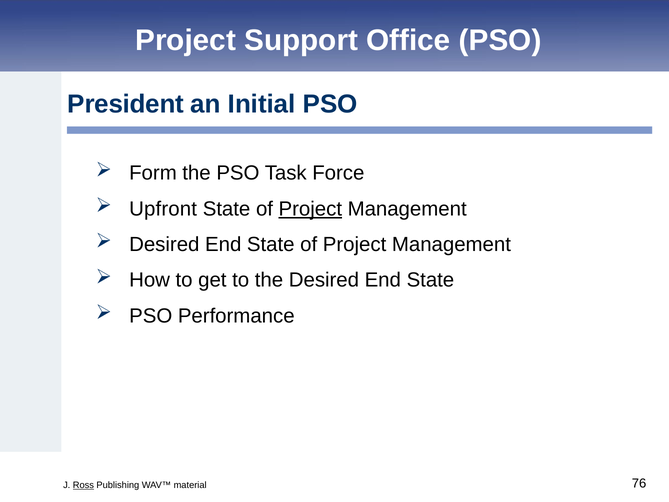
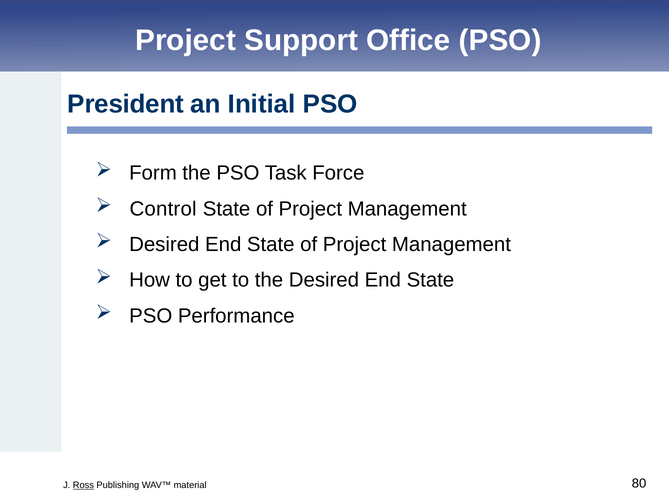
Upfront: Upfront -> Control (163, 209)
Project underline: present -> none (310, 209)
76: 76 -> 80 (639, 483)
